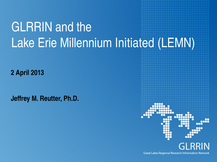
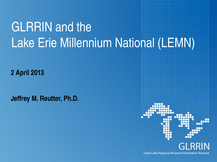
Initiated: Initiated -> National (135, 43)
